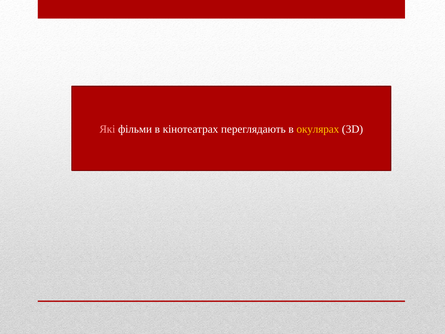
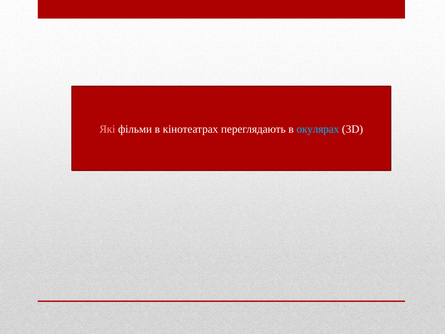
окулярах colour: yellow -> light blue (318, 129)
